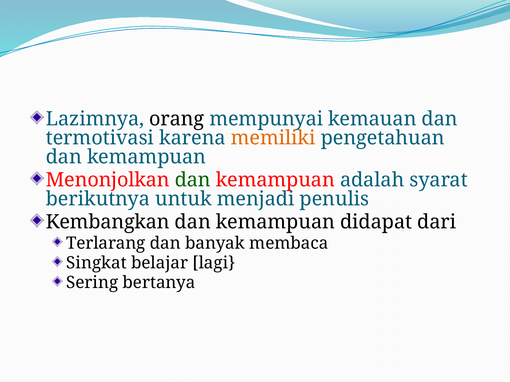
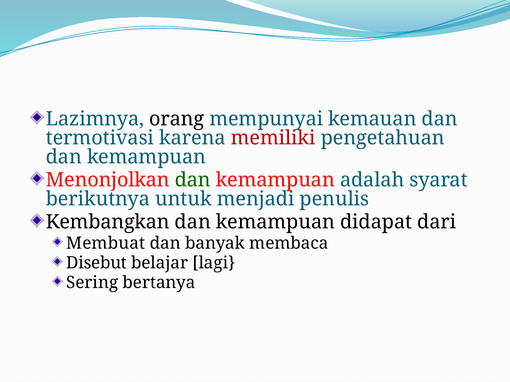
memiliki colour: orange -> red (273, 138)
Terlarang: Terlarang -> Membuat (106, 244)
Singkat: Singkat -> Disebut (97, 263)
